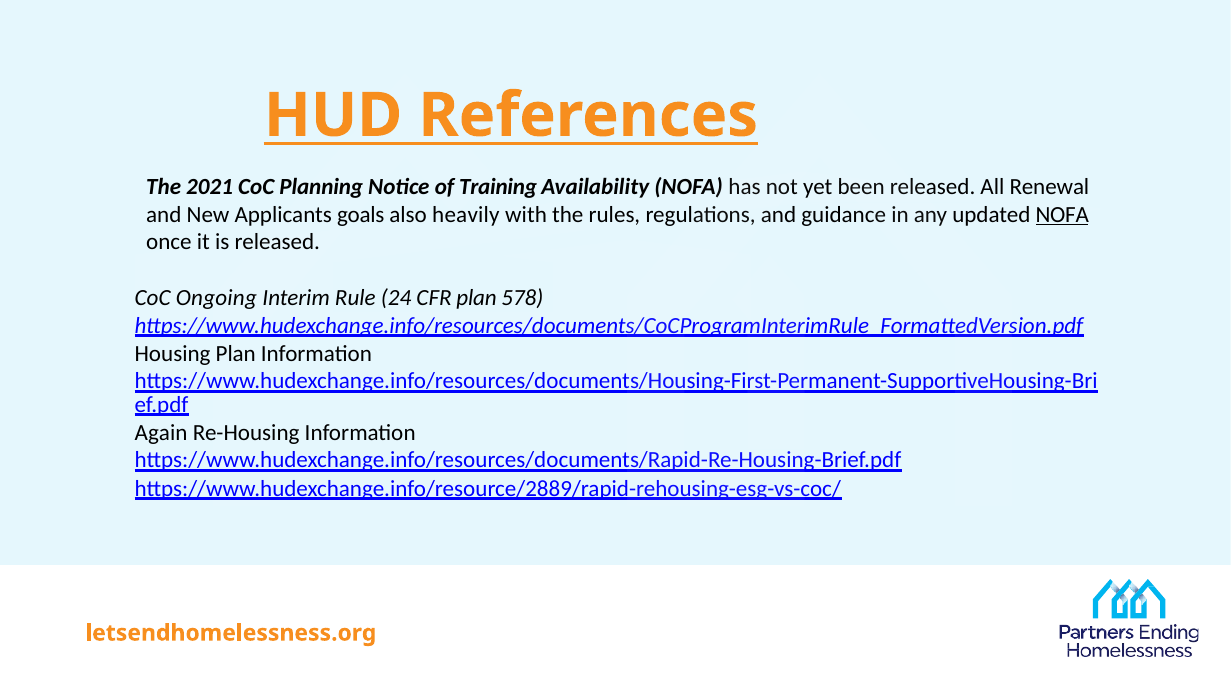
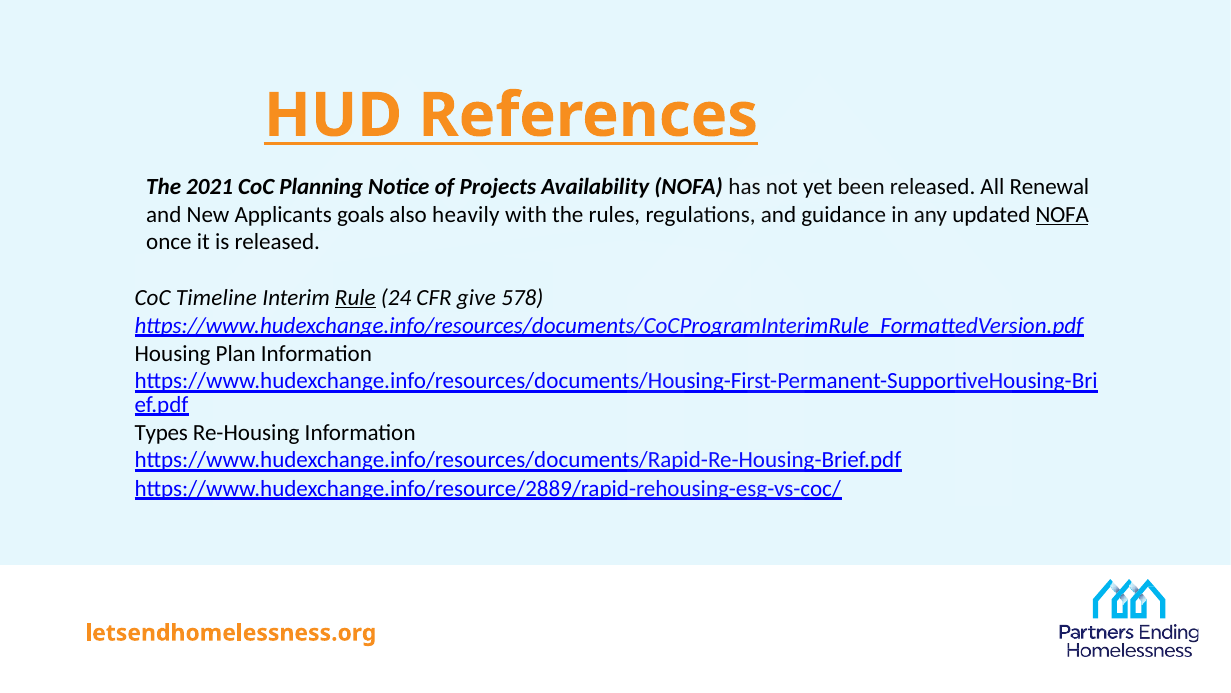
Training: Training -> Projects (498, 187)
Ongoing: Ongoing -> Timeline (216, 297)
Rule underline: none -> present (355, 297)
CFR plan: plan -> give (476, 297)
Again: Again -> Types (161, 432)
